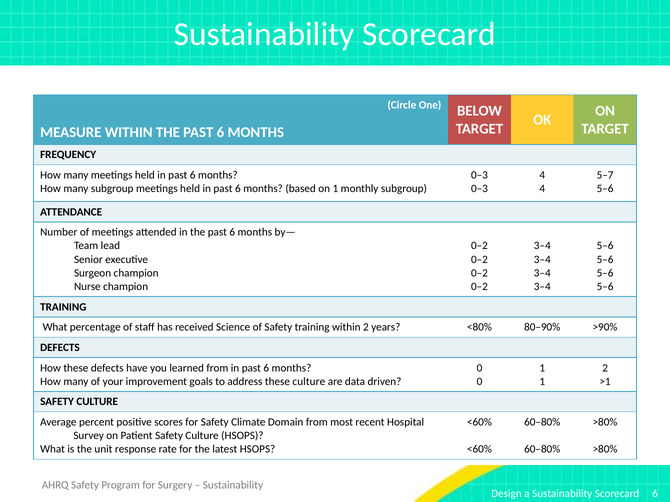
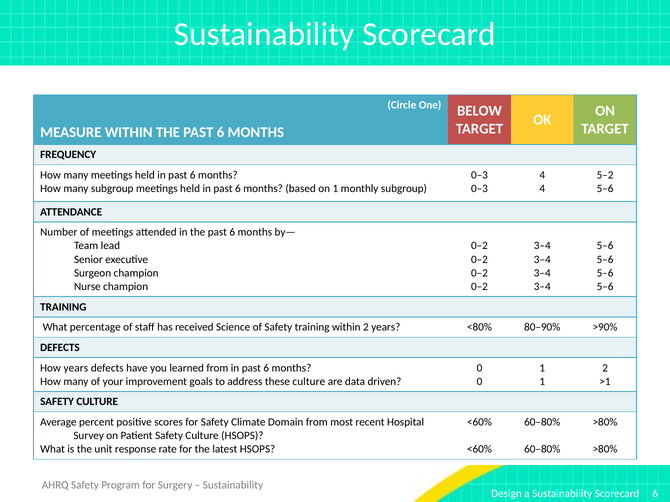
5–7: 5–7 -> 5–2 (605, 175)
How these: these -> years (76, 368)
